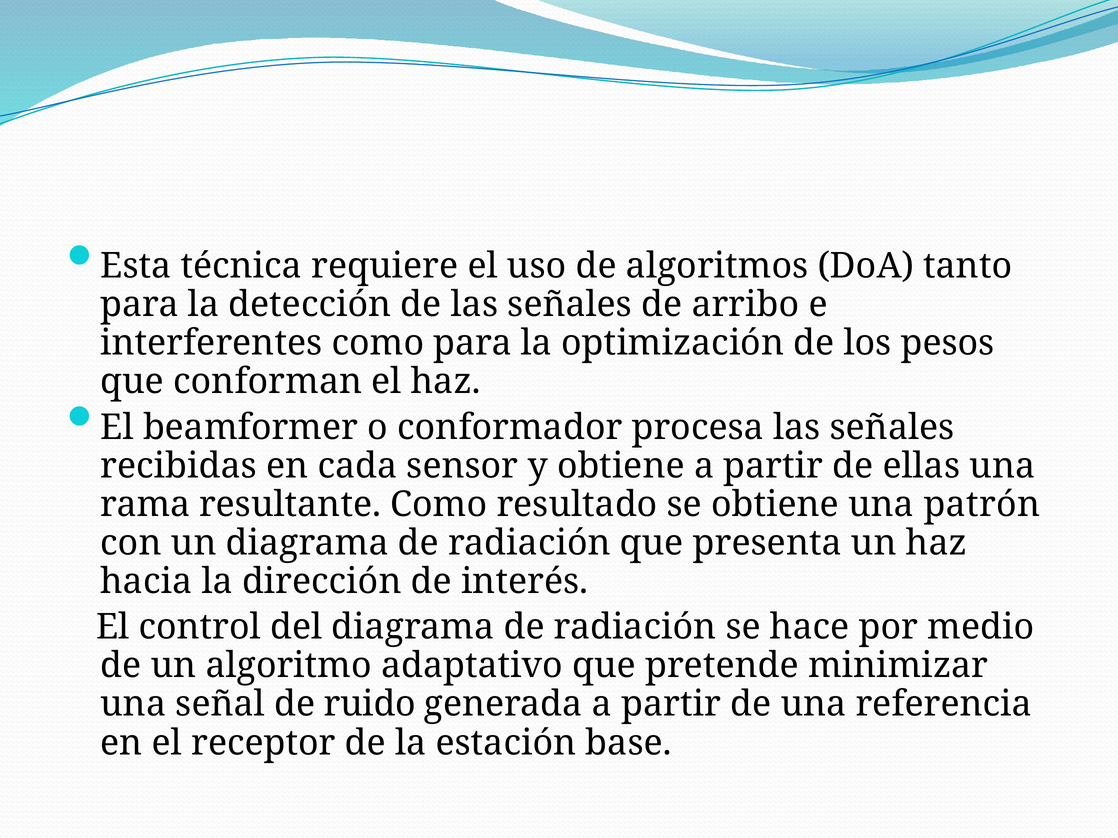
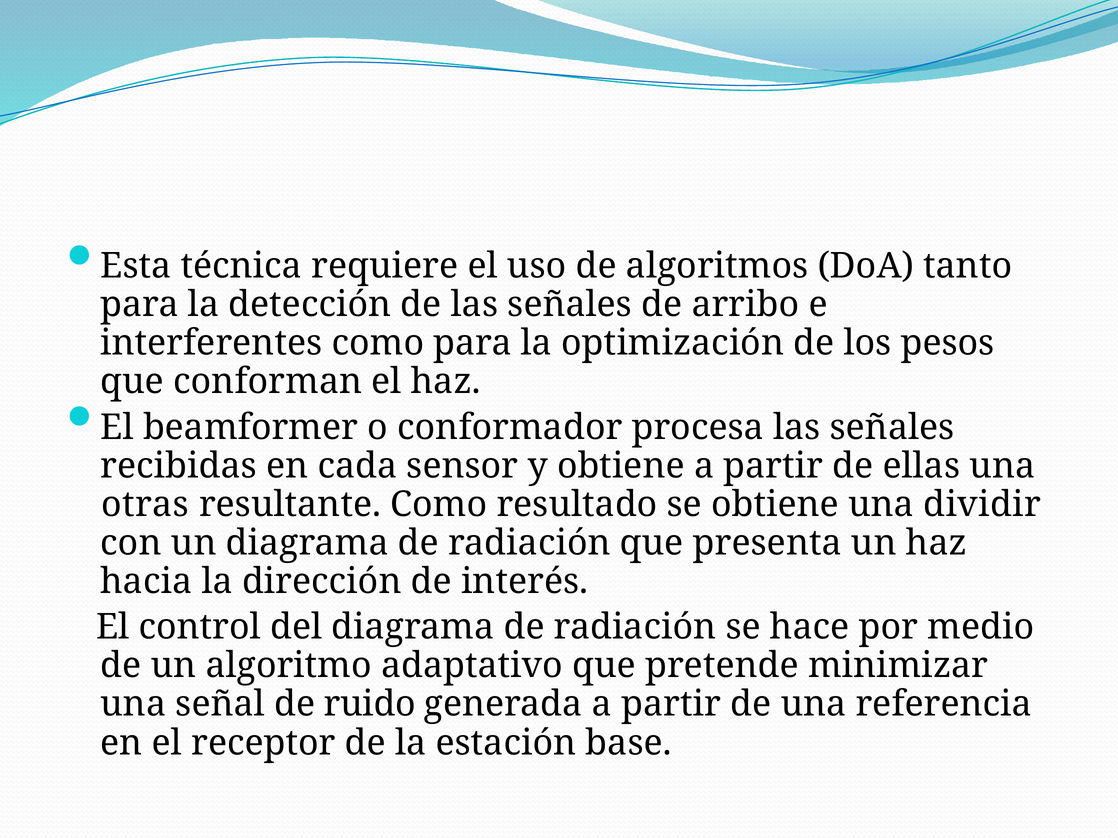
rama: rama -> otras (145, 505)
patrón: patrón -> dividir (982, 505)
